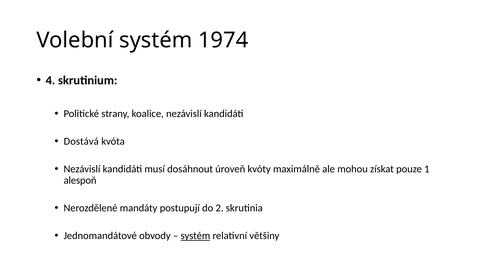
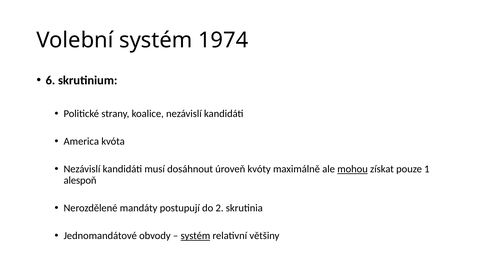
4: 4 -> 6 (50, 80)
Dostává: Dostává -> America (81, 141)
mohou underline: none -> present (353, 169)
